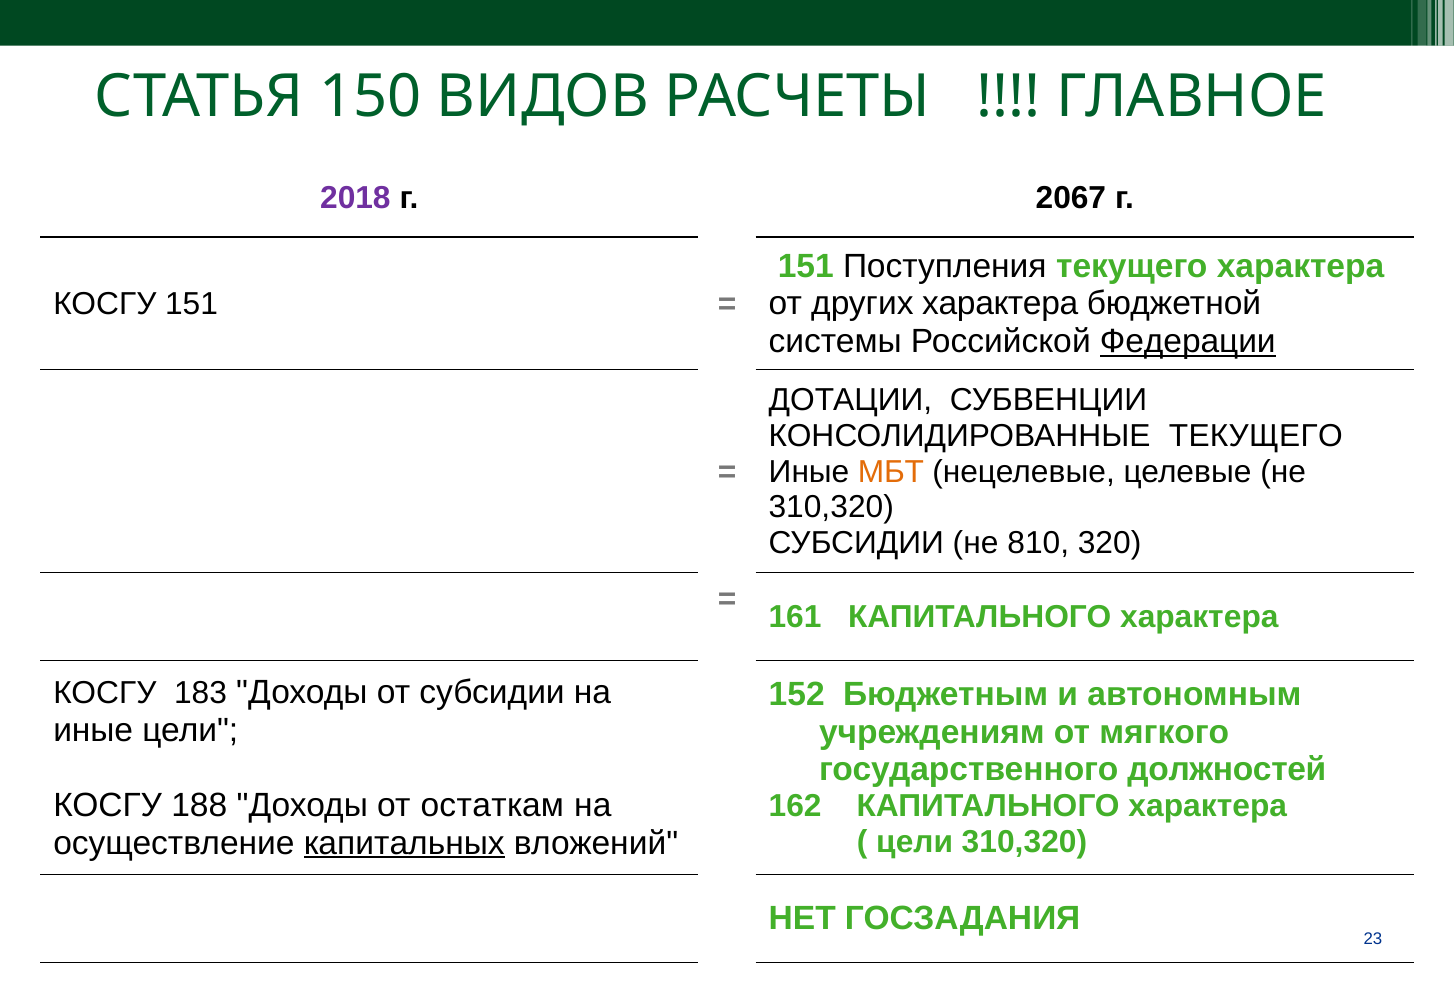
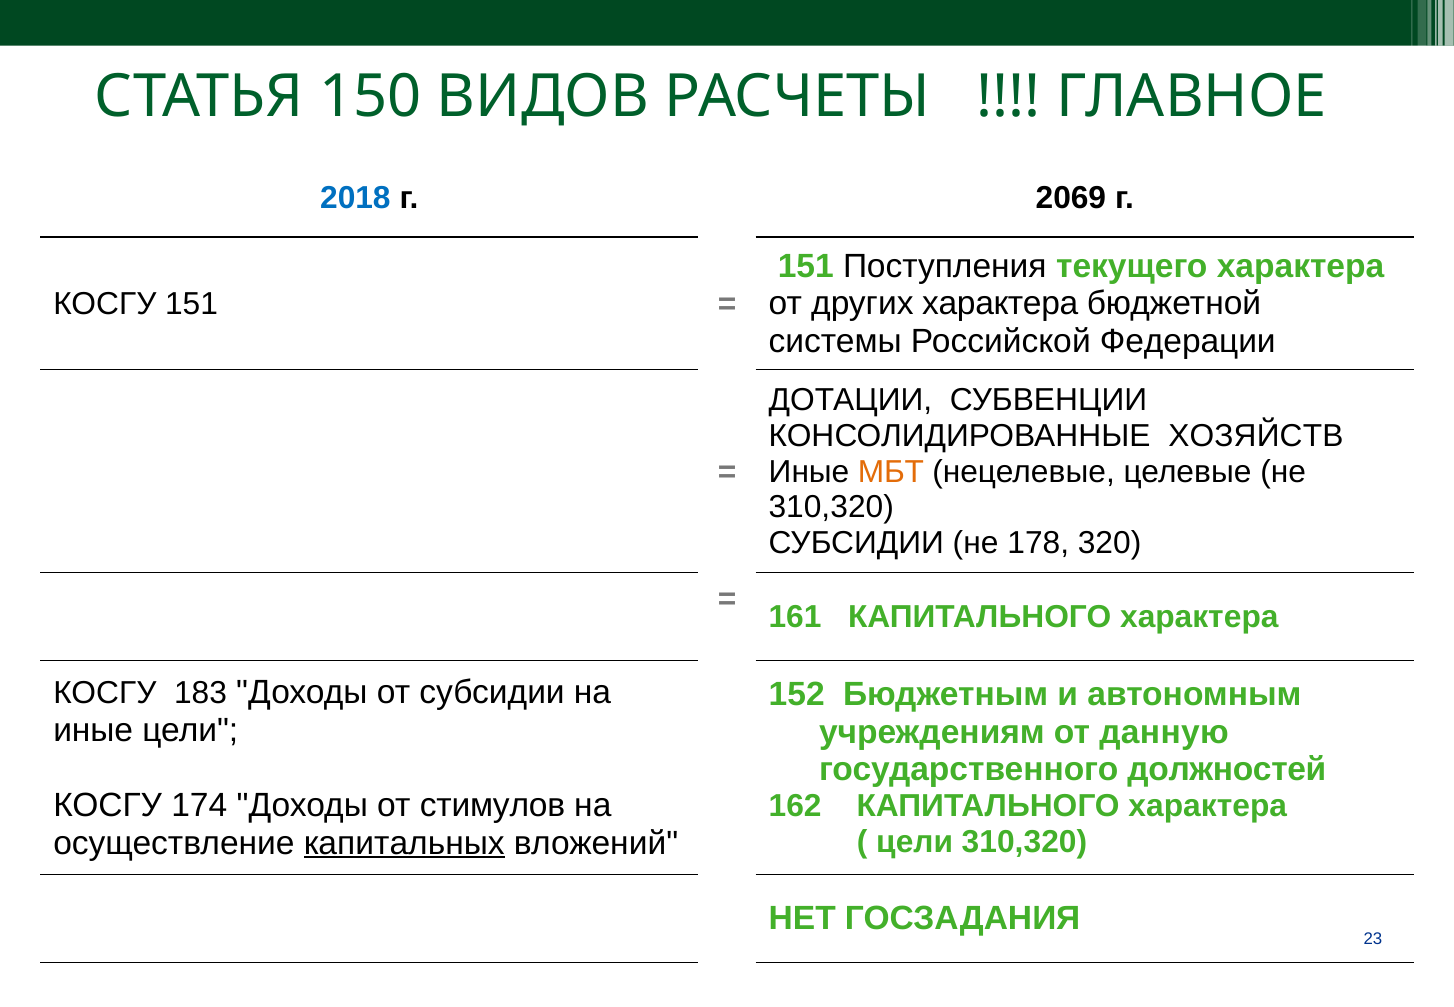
2018 colour: purple -> blue (355, 198)
2067: 2067 -> 2069 (1071, 198)
Федерации underline: present -> none (1188, 341)
КОНСОЛИДИРОВАННЫЕ ТЕКУЩЕГО: ТЕКУЩЕГО -> ХОЗЯЙСТВ (1256, 436)
810: 810 -> 178 (1038, 543)
мягкого: мягкого -> данную (1164, 732)
188: 188 -> 174 (199, 805)
остаткам: остаткам -> стимулов (493, 805)
